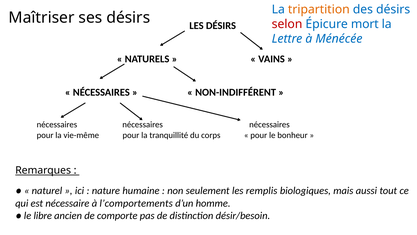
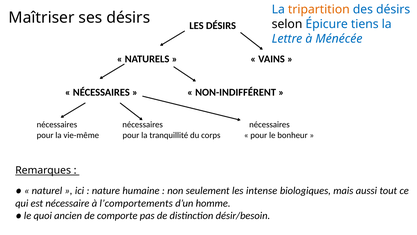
selon colour: red -> black (287, 24)
mort: mort -> tiens (365, 24)
remplis: remplis -> intense (262, 190)
libre: libre -> quoi (43, 215)
